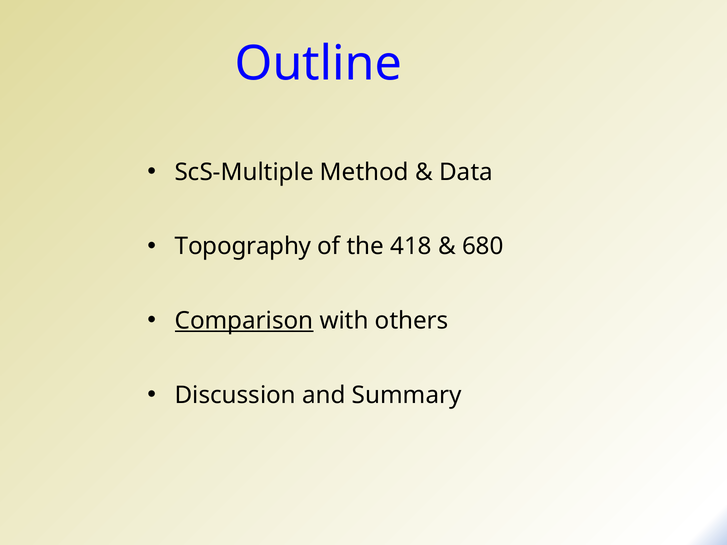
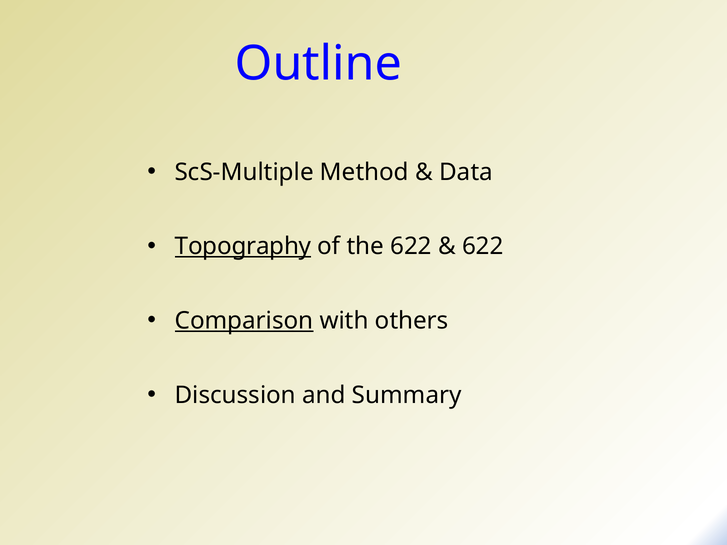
Topography underline: none -> present (243, 247)
the 418: 418 -> 622 (411, 247)
680: 680 -> 622 (483, 247)
